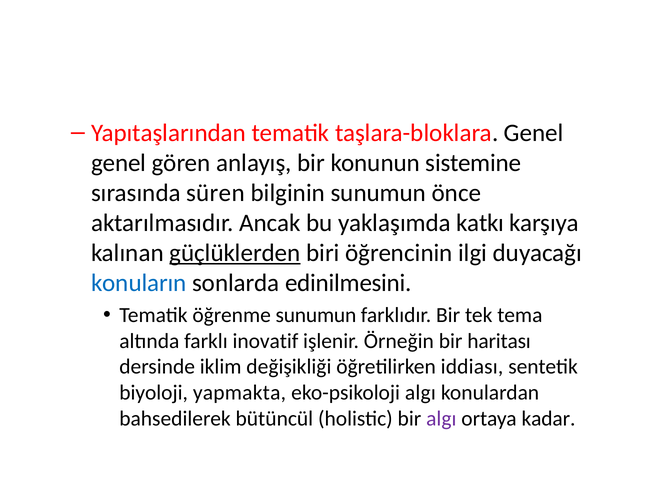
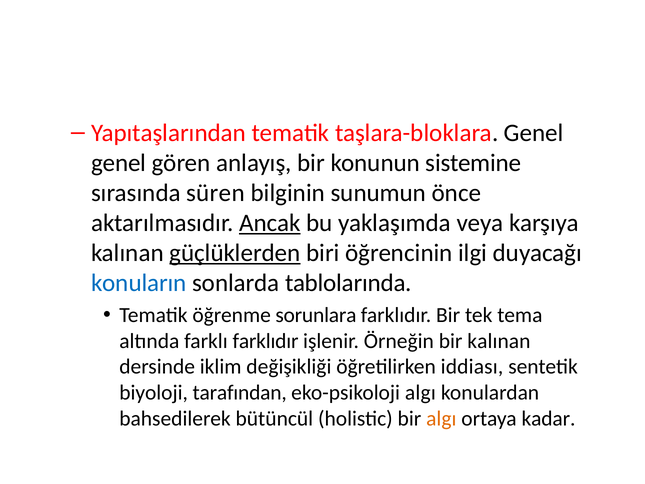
Ancak underline: none -> present (270, 223)
katkı: katkı -> veya (480, 223)
edinilmesini: edinilmesini -> tablolarında (348, 283)
öğrenme sunumun: sunumun -> sorunlara (316, 315)
farklı inovatif: inovatif -> farklıdır (266, 341)
bir haritası: haritası -> kalınan (499, 341)
yapmakta: yapmakta -> tarafından (240, 392)
algı colour: purple -> orange (441, 418)
